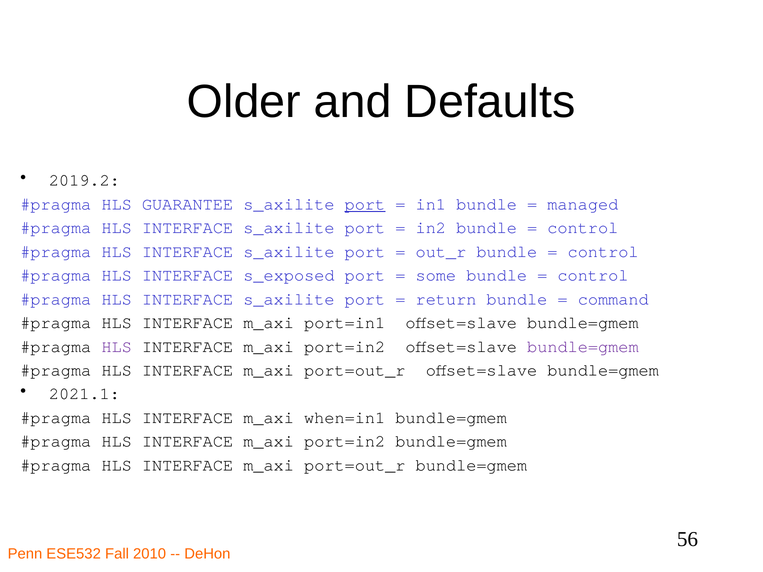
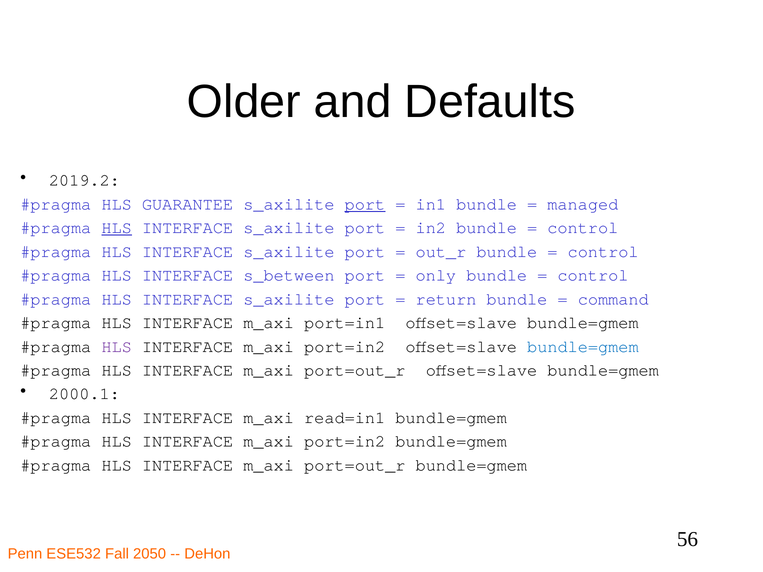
HLS underline: none -> present (117, 228)
s_exposed: s_exposed -> s_between (289, 275)
some: some -> only (436, 275)
bundle=gmem colour: purple -> blue (583, 347)
2021.1: 2021.1 -> 2000.1 (84, 394)
when=in1: when=in1 -> read=in1 (345, 418)
2010: 2010 -> 2050 (150, 554)
